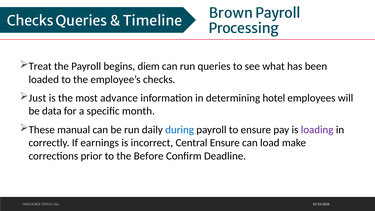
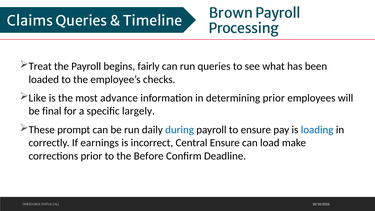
Checks: Checks -> Claims (30, 21)
diem: diem -> fairly (149, 66)
Just: Just -> Like (37, 98)
determining hotel: hotel -> prior (274, 98)
data: data -> final (52, 111)
month: month -> largely (138, 111)
manual: manual -> prompt (74, 130)
loading colour: purple -> blue (317, 130)
